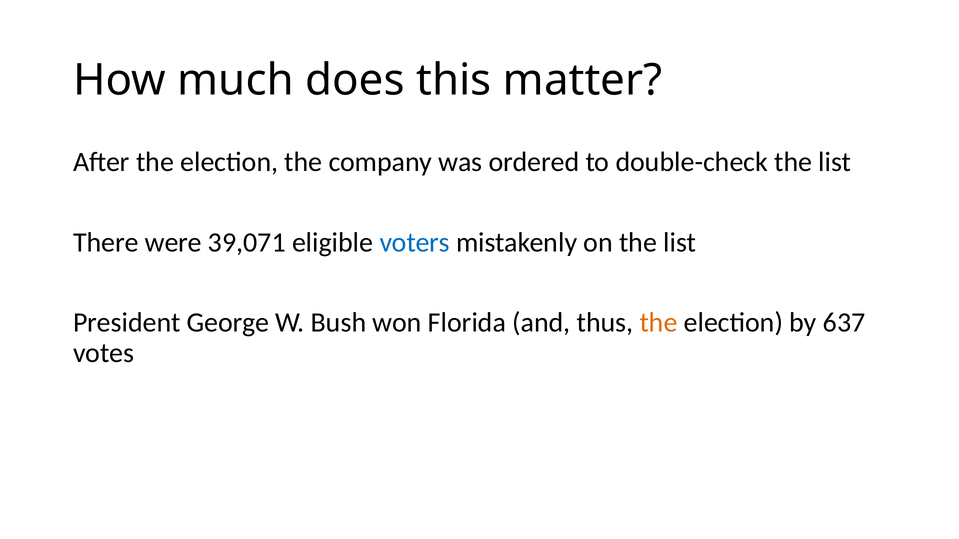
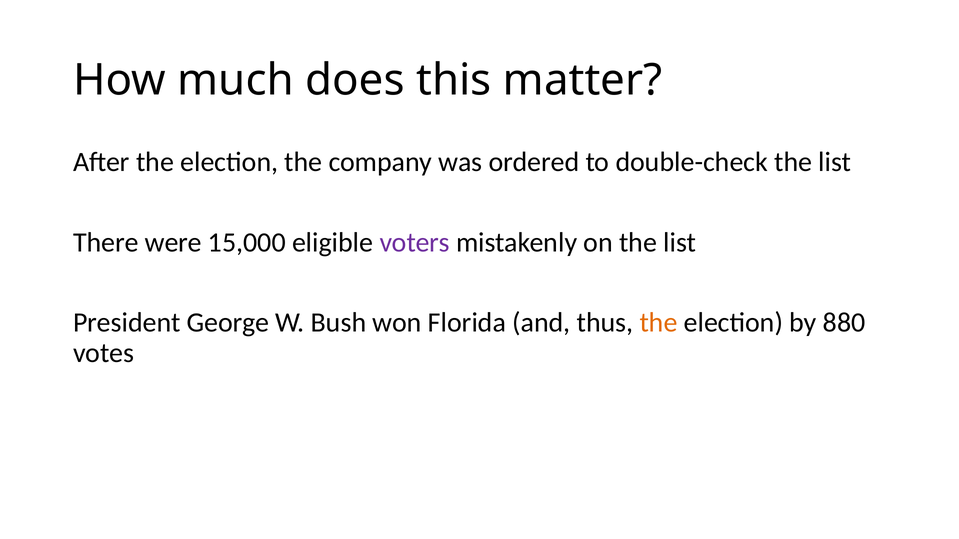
39,071: 39,071 -> 15,000 (247, 243)
voters colour: blue -> purple (415, 243)
637: 637 -> 880 (844, 323)
